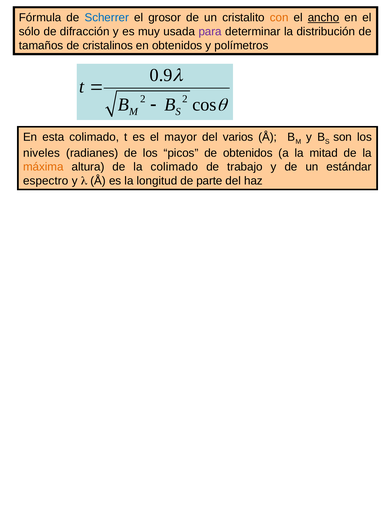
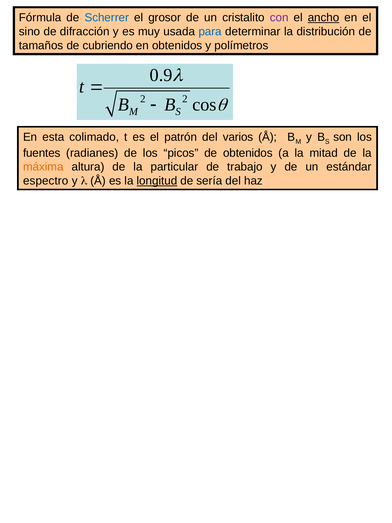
con colour: orange -> purple (279, 18)
sólo: sólo -> sino (30, 32)
para colour: purple -> blue (210, 32)
cristalinos: cristalinos -> cubriendo (108, 45)
mayor: mayor -> patrón (181, 137)
niveles: niveles -> fuentes (42, 153)
la colimado: colimado -> particular (174, 167)
longitud underline: none -> present (157, 181)
parte: parte -> sería (209, 181)
